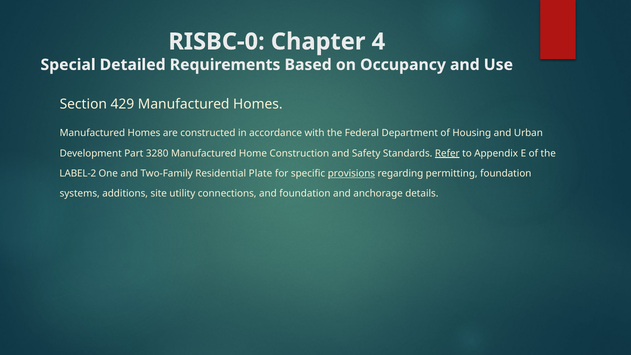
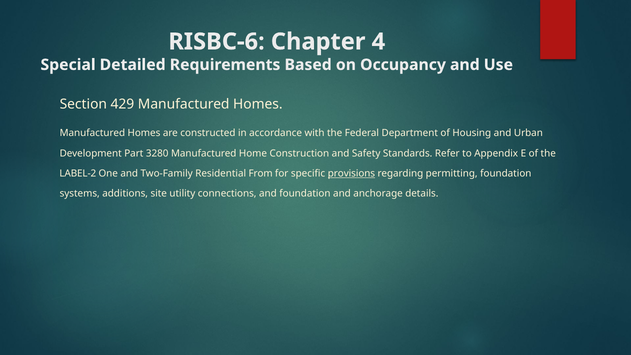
RISBC-0: RISBC-0 -> RISBC-6 (217, 42)
Refer underline: present -> none (447, 153)
Plate: Plate -> From (261, 173)
